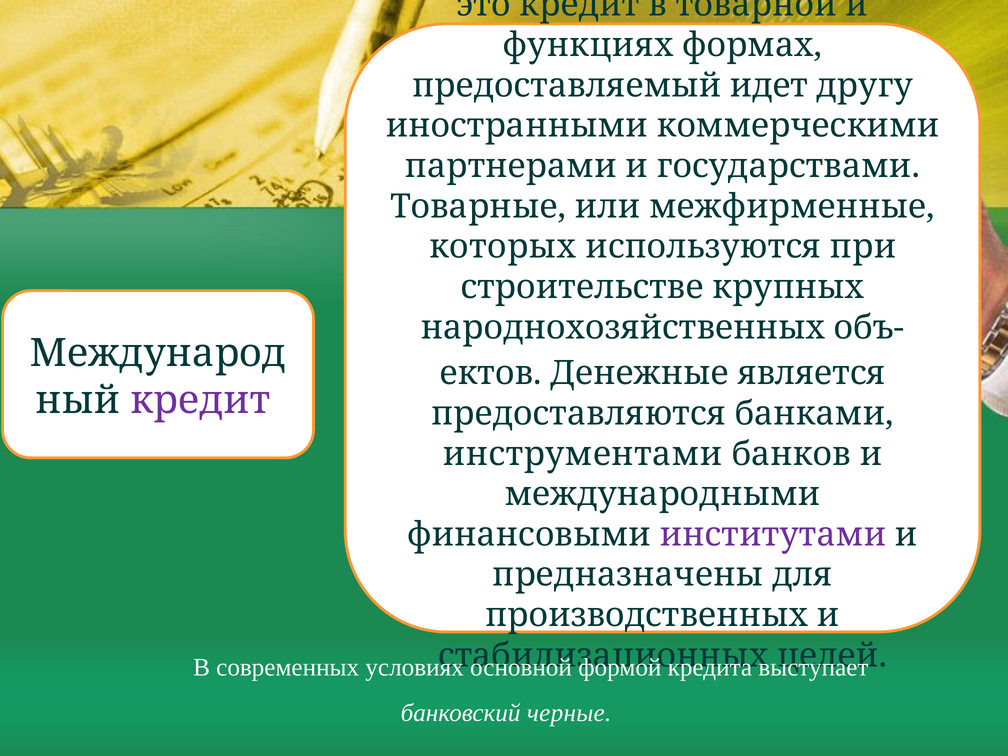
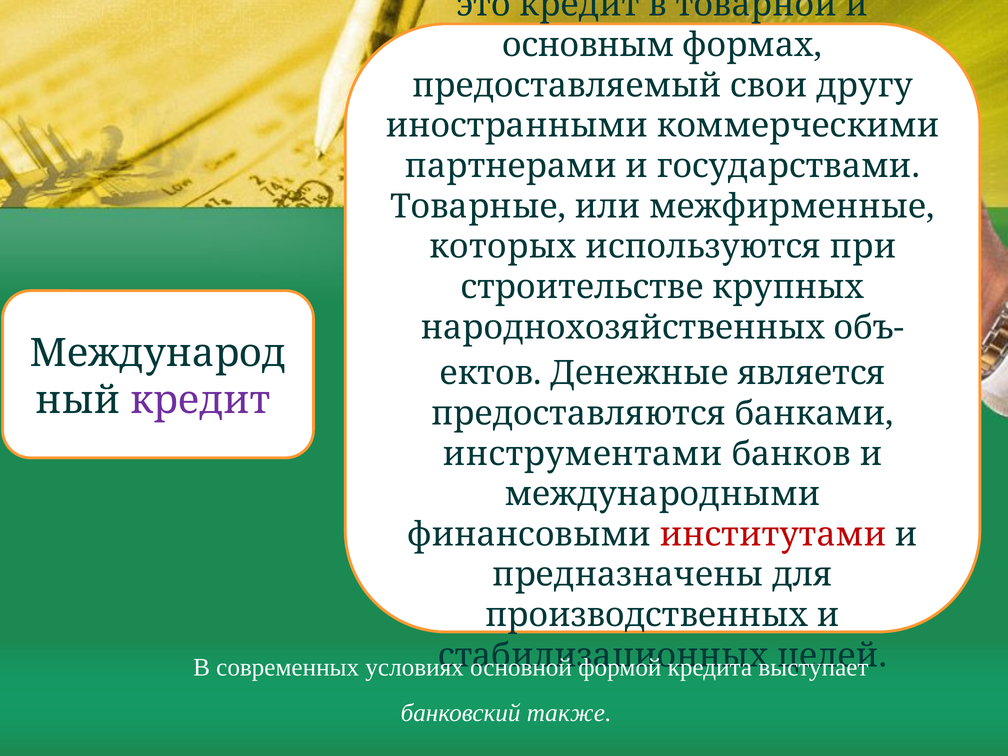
функциях: функциях -> основным (588, 45)
идет: идет -> свои (769, 86)
институтами colour: purple -> red (773, 535)
черные: черные -> также (569, 713)
